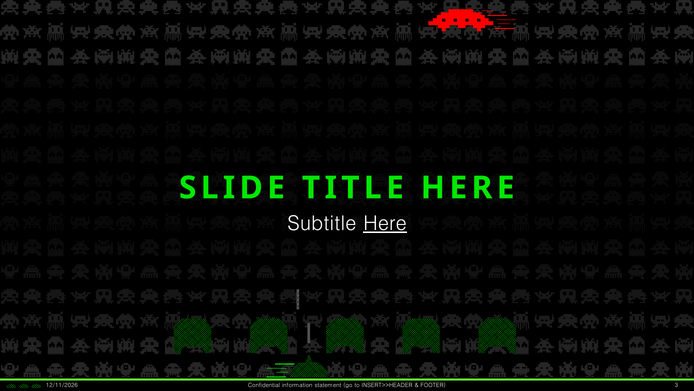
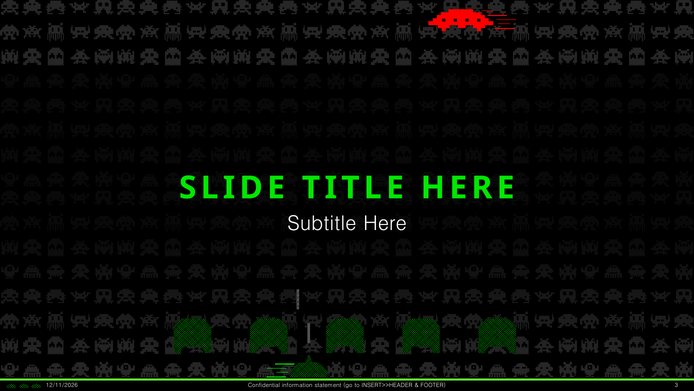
Here underline: present -> none (385, 223)
